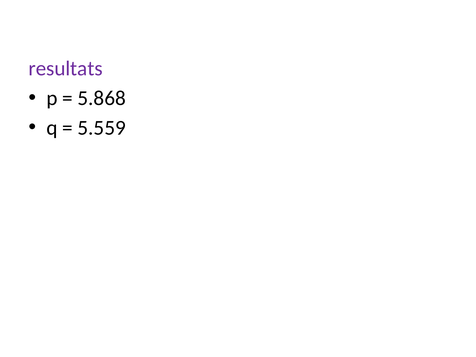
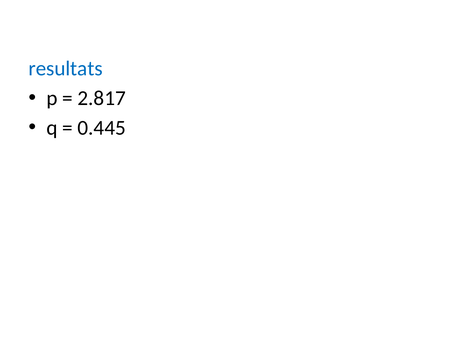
resultats colour: purple -> blue (66, 69)
5.868: 5.868 -> 2.817 (102, 98)
5.559: 5.559 -> 0.445 (102, 128)
